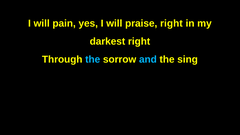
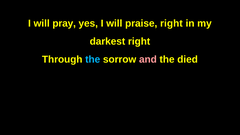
pain: pain -> pray (64, 23)
and colour: light blue -> pink (148, 59)
sing: sing -> died (188, 59)
